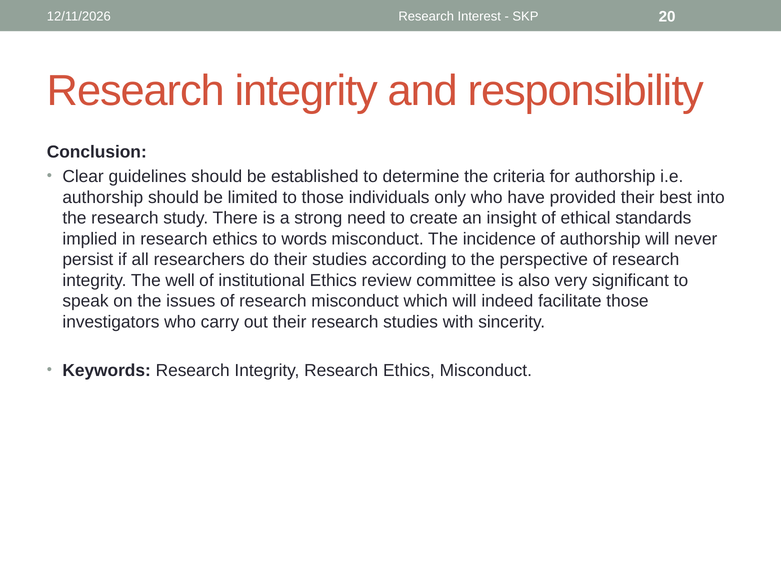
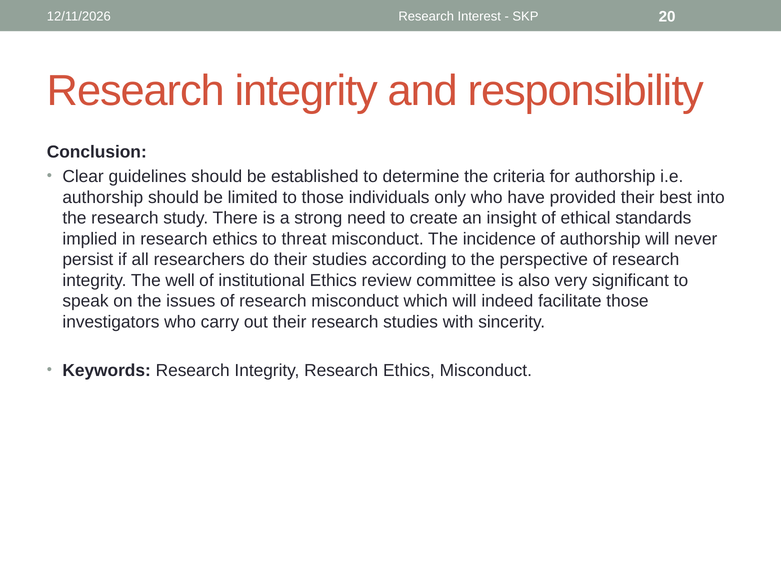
words: words -> threat (304, 239)
